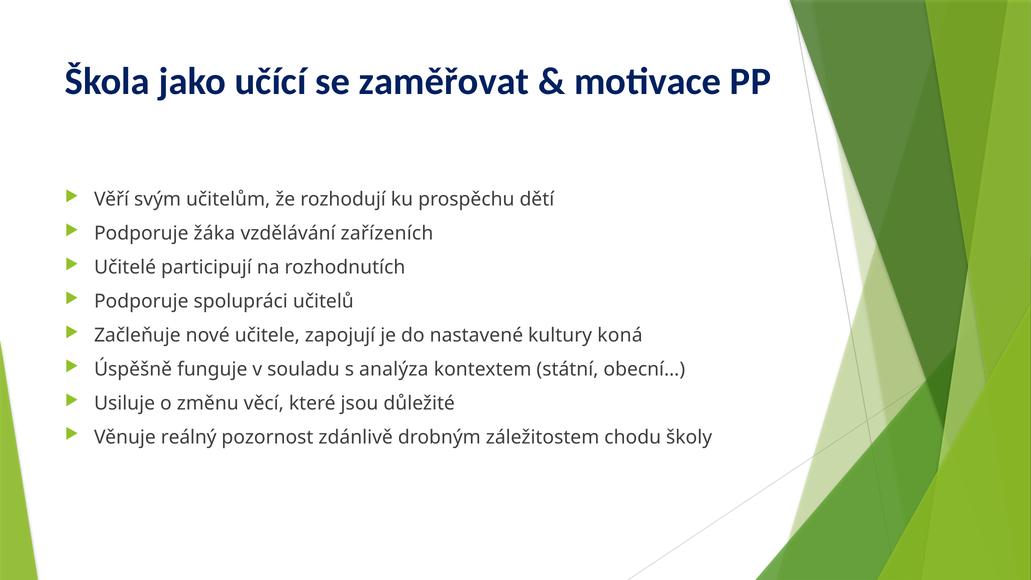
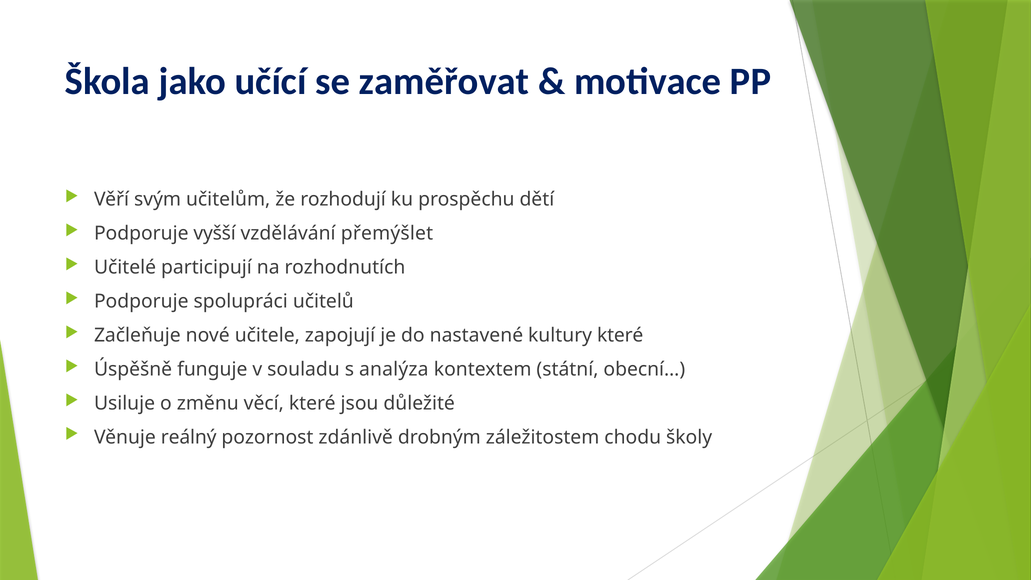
žáka: žáka -> vyšší (215, 233)
zařízeních: zařízeních -> přemýšlet (387, 233)
kultury koná: koná -> které (620, 335)
